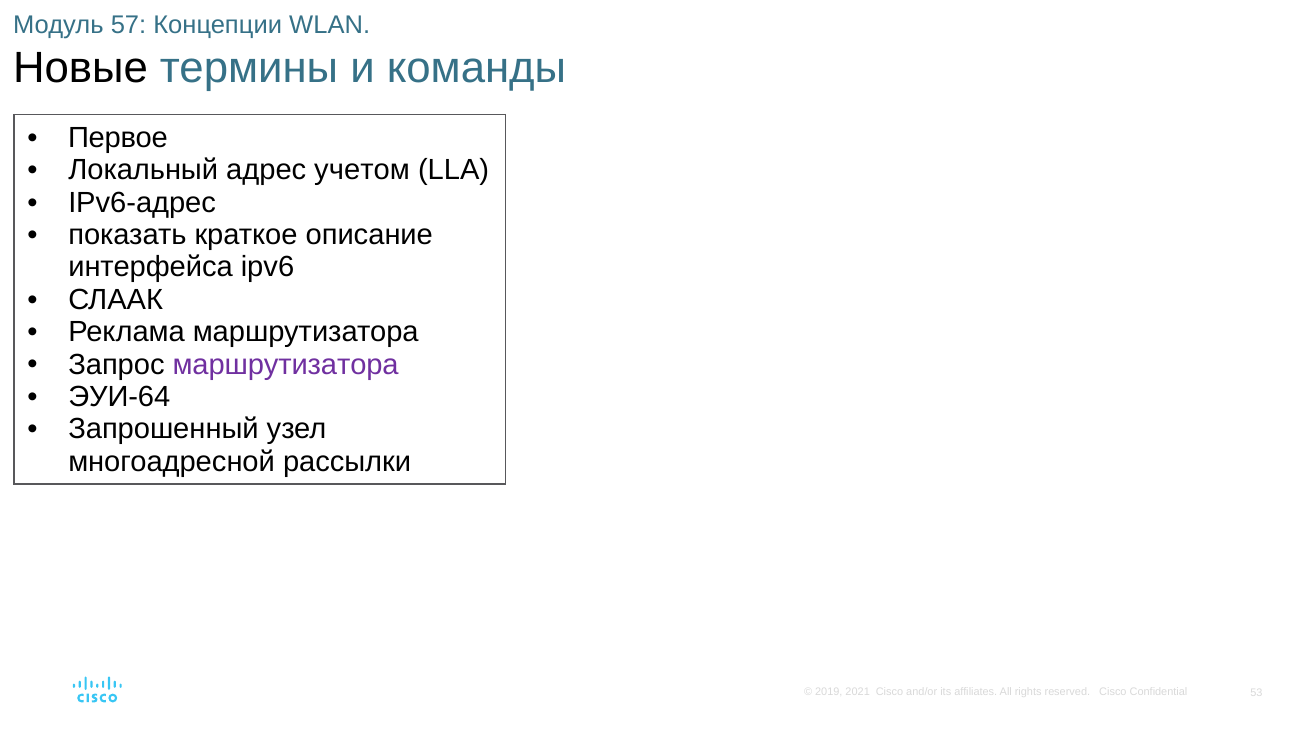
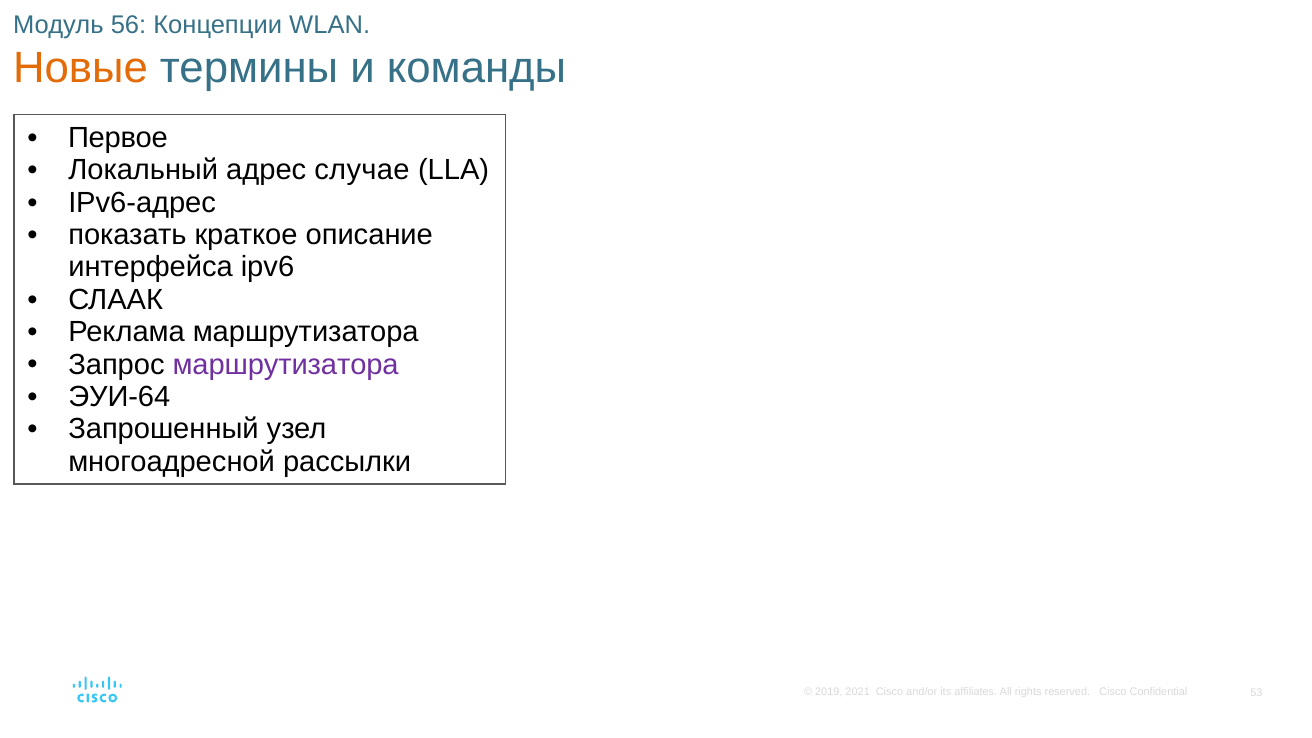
57: 57 -> 56 (129, 25)
Новые colour: black -> orange (80, 68)
учетом: учетом -> случае (362, 170)
